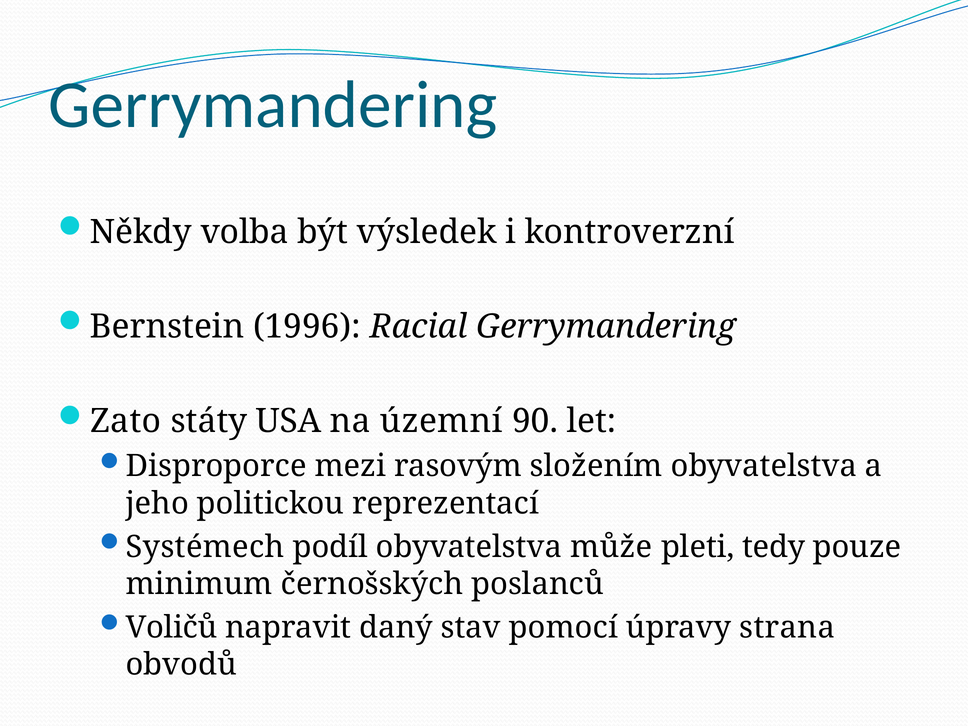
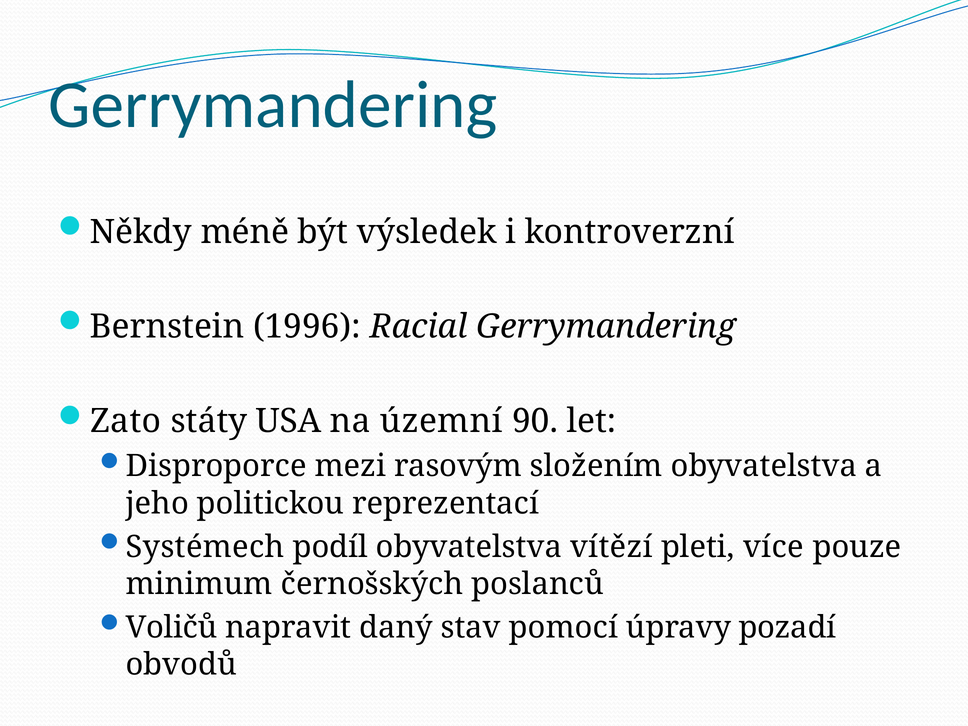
volba: volba -> méně (245, 232)
může: může -> vítězí (611, 547)
tedy: tedy -> více (773, 547)
strana: strana -> pozadí (787, 627)
